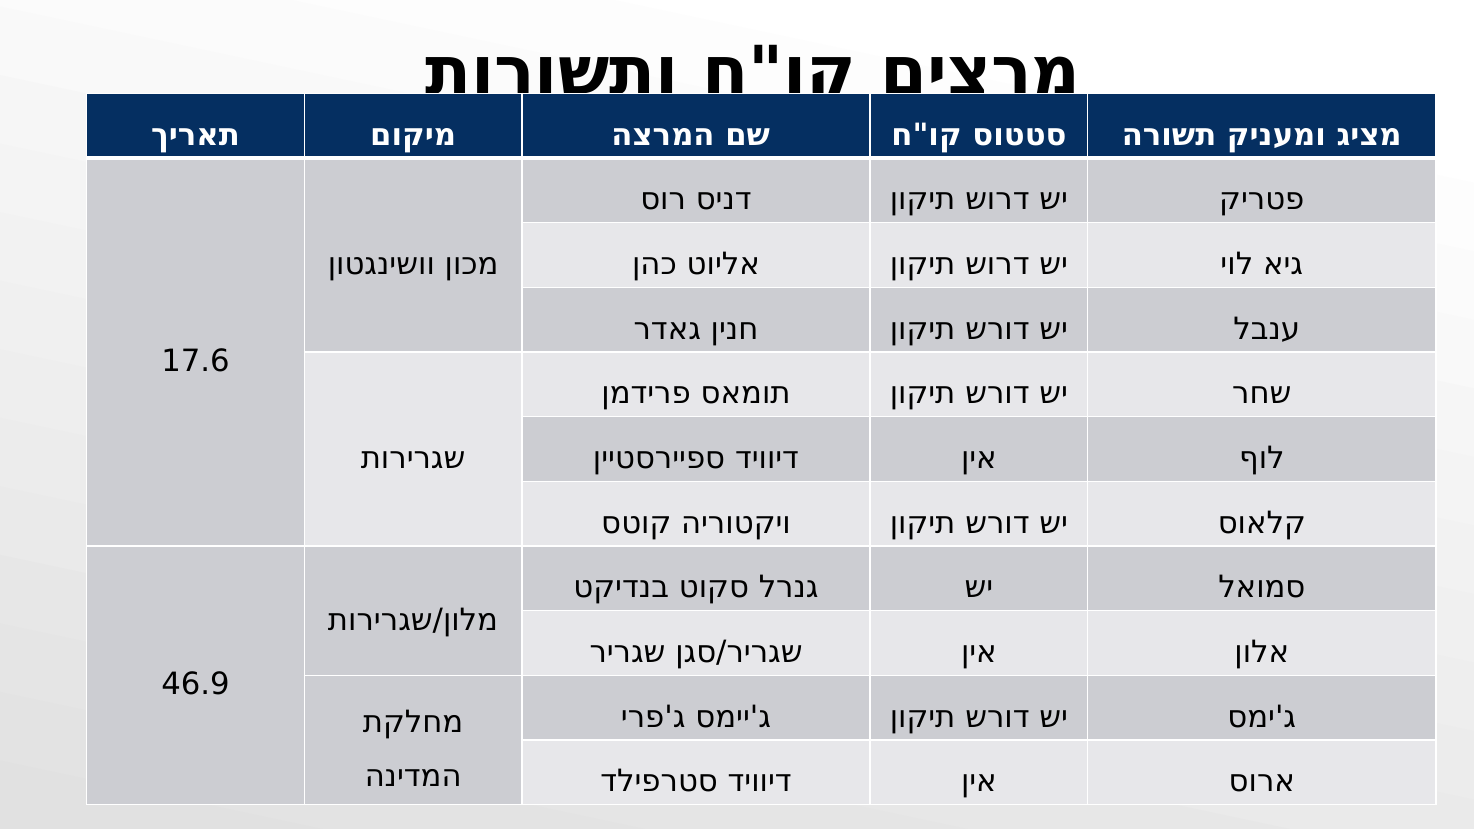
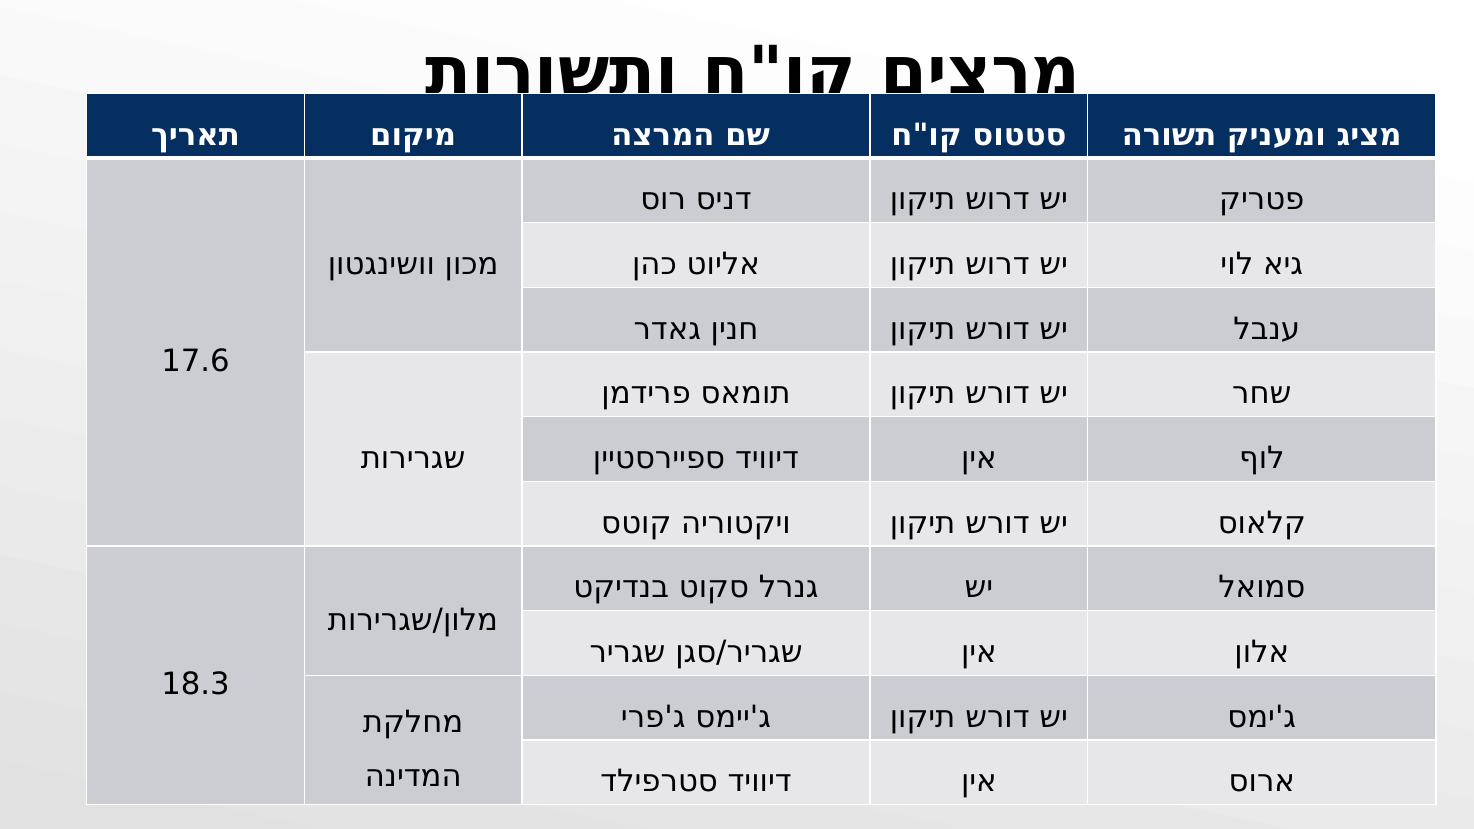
46.9: 46.9 -> 18.3 (195, 685)
